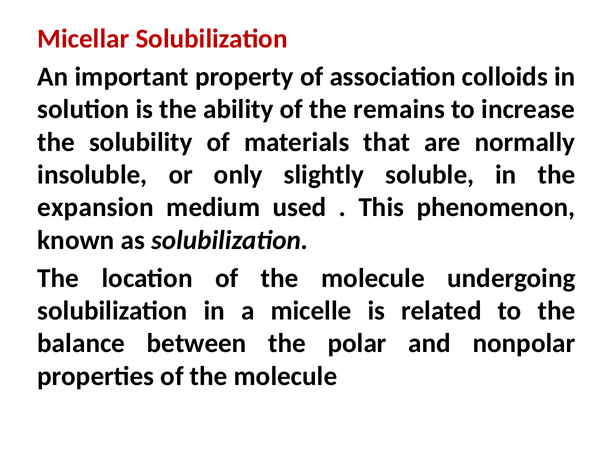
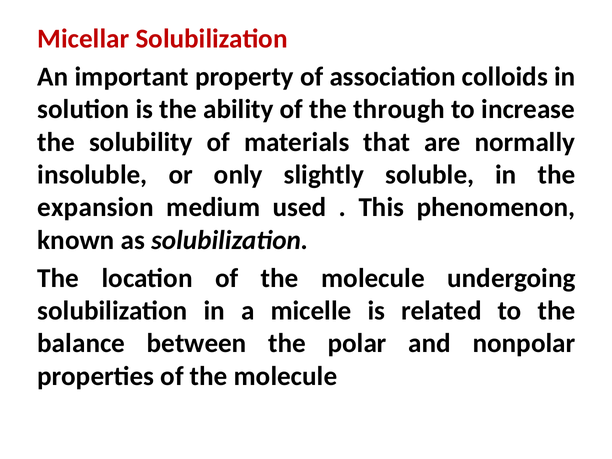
remains: remains -> through (399, 109)
